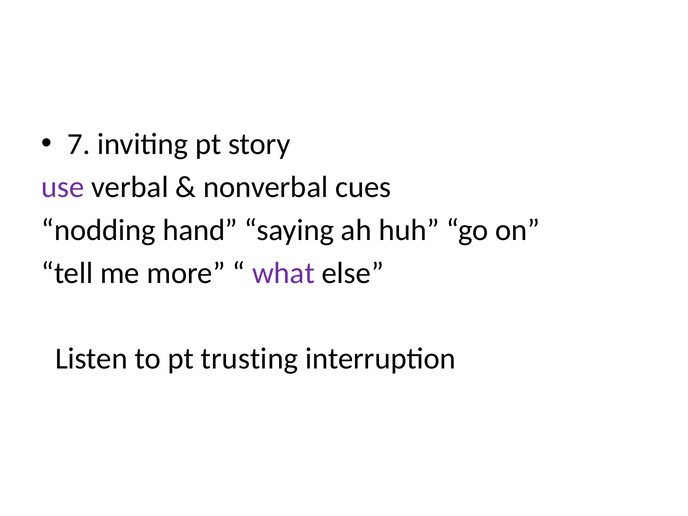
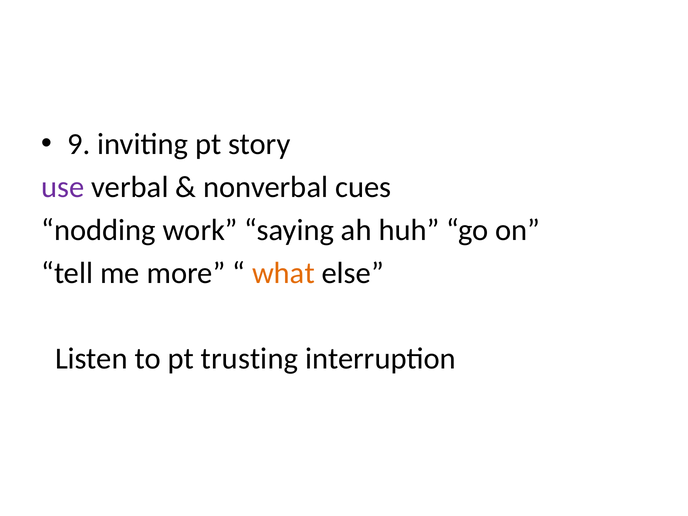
7: 7 -> 9 (79, 144)
hand: hand -> work (200, 230)
what colour: purple -> orange (283, 273)
